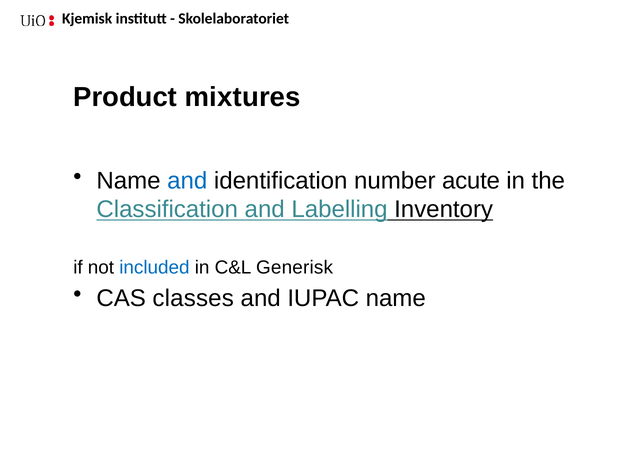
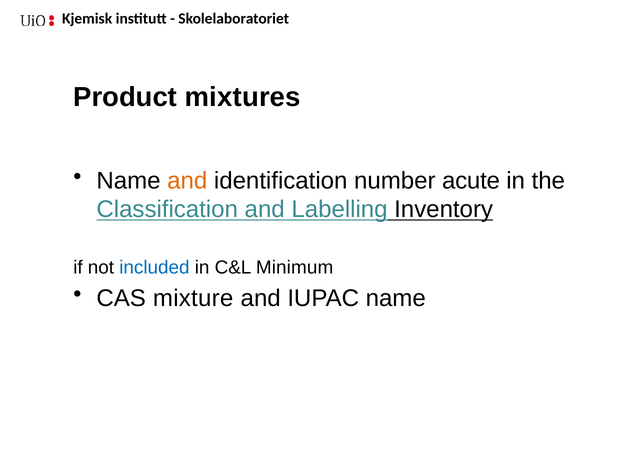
and colour: blue -> orange (187, 181)
Generisk: Generisk -> Minimum (295, 268)
classes: classes -> mixture (193, 299)
